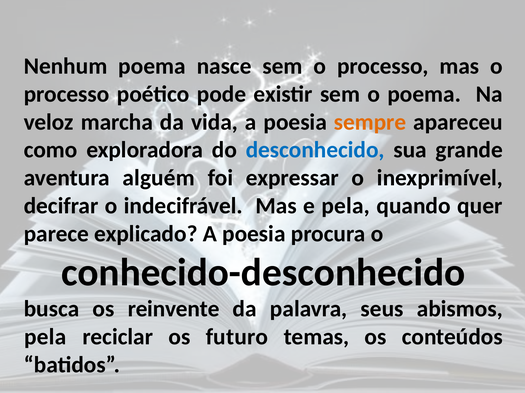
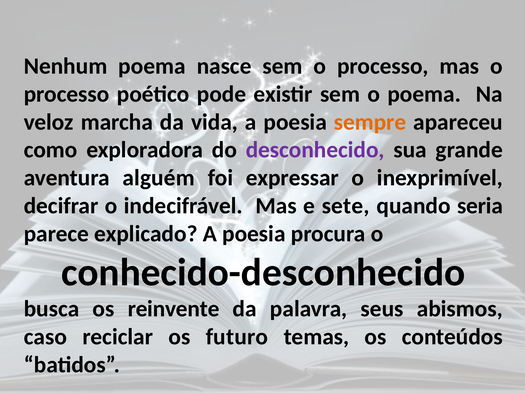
desconhecido colour: blue -> purple (315, 150)
e pela: pela -> sete (346, 206)
quer: quer -> seria (480, 206)
pela: pela -> caso (45, 338)
